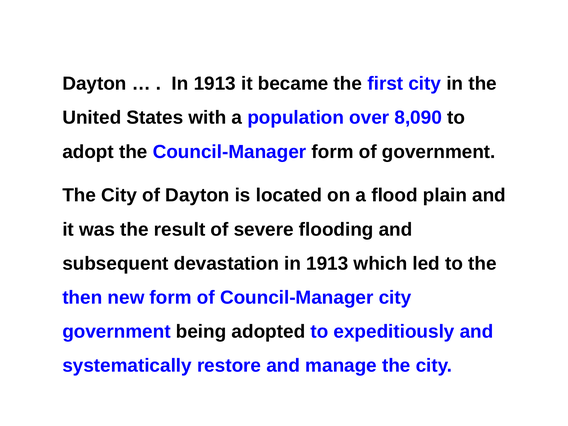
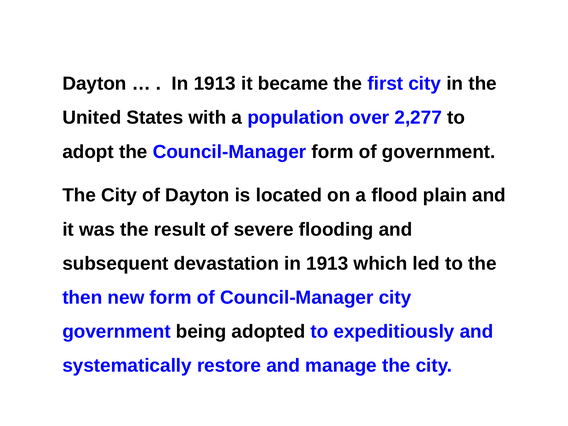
8,090: 8,090 -> 2,277 (418, 118)
